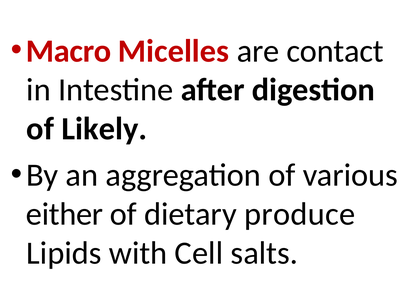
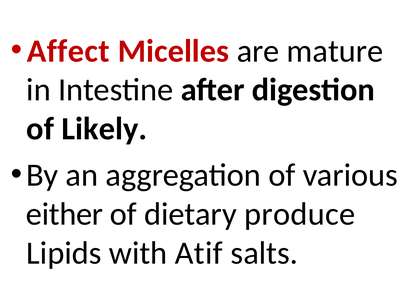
Macro: Macro -> Affect (68, 51)
contact: contact -> mature (335, 51)
Cell: Cell -> Atif (199, 253)
